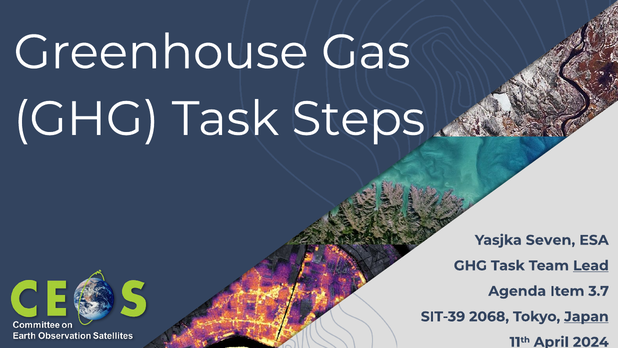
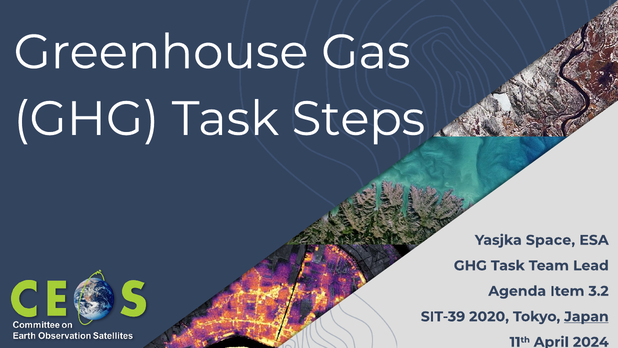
Seven: Seven -> Space (550, 240)
Lead underline: present -> none (591, 265)
3.7: 3.7 -> 3.2 (599, 291)
2068: 2068 -> 2020 (489, 316)
